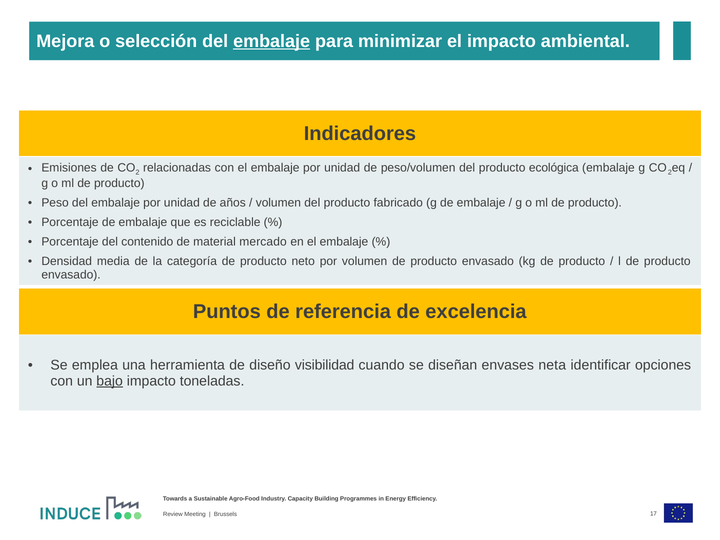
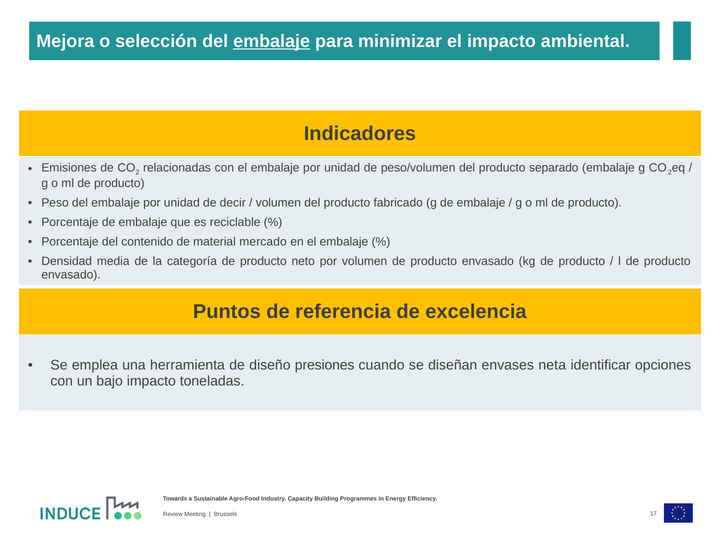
ecológica: ecológica -> separado (554, 168)
años: años -> decir (233, 203)
visibilidad: visibilidad -> presiones (325, 365)
bajo underline: present -> none (110, 381)
